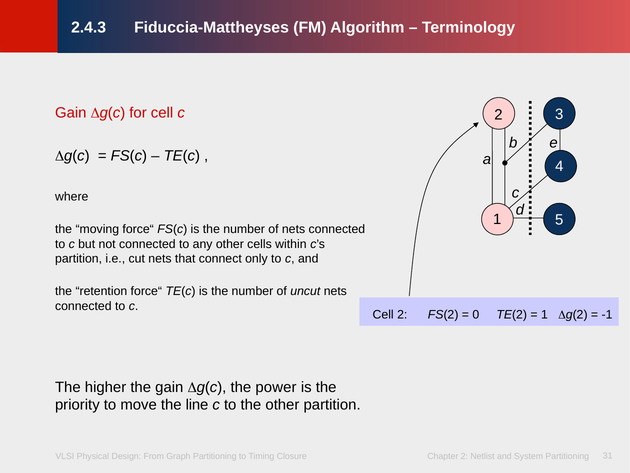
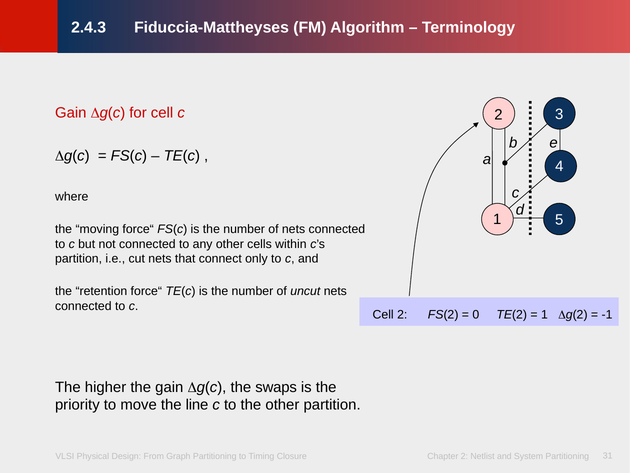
power: power -> swaps (276, 387)
